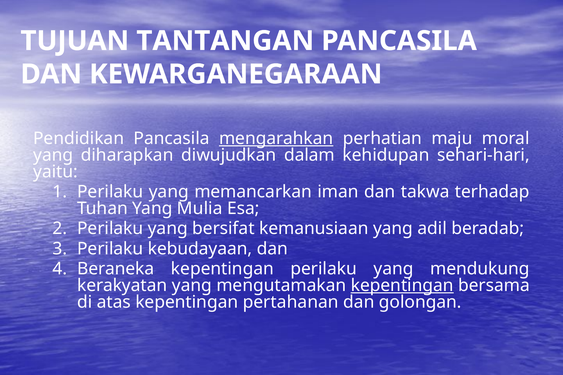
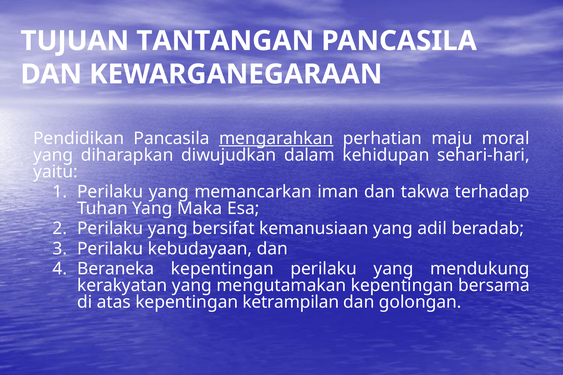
Mulia: Mulia -> Maka (200, 209)
kepentingan underline: present -> none (402, 286)
pertahanan: pertahanan -> ketrampilan (291, 302)
